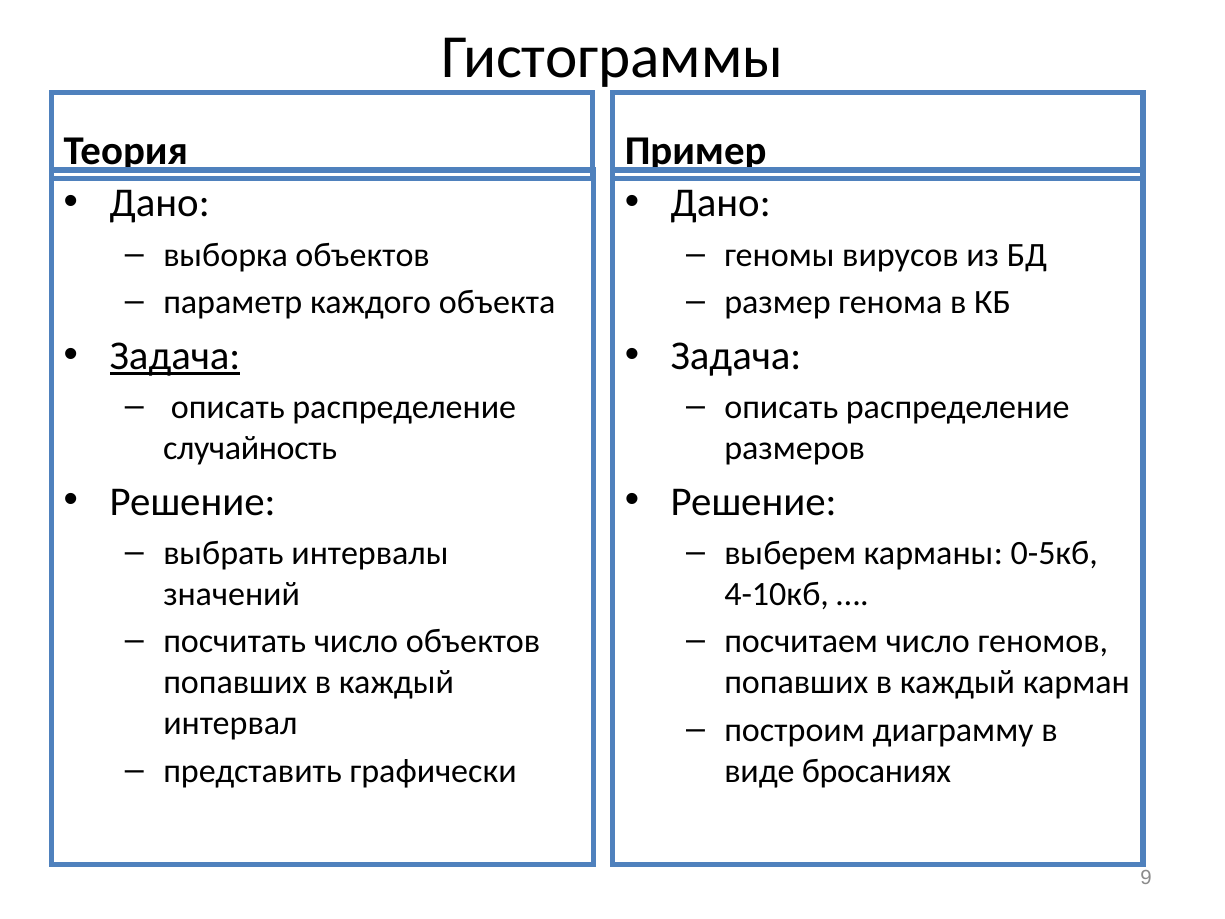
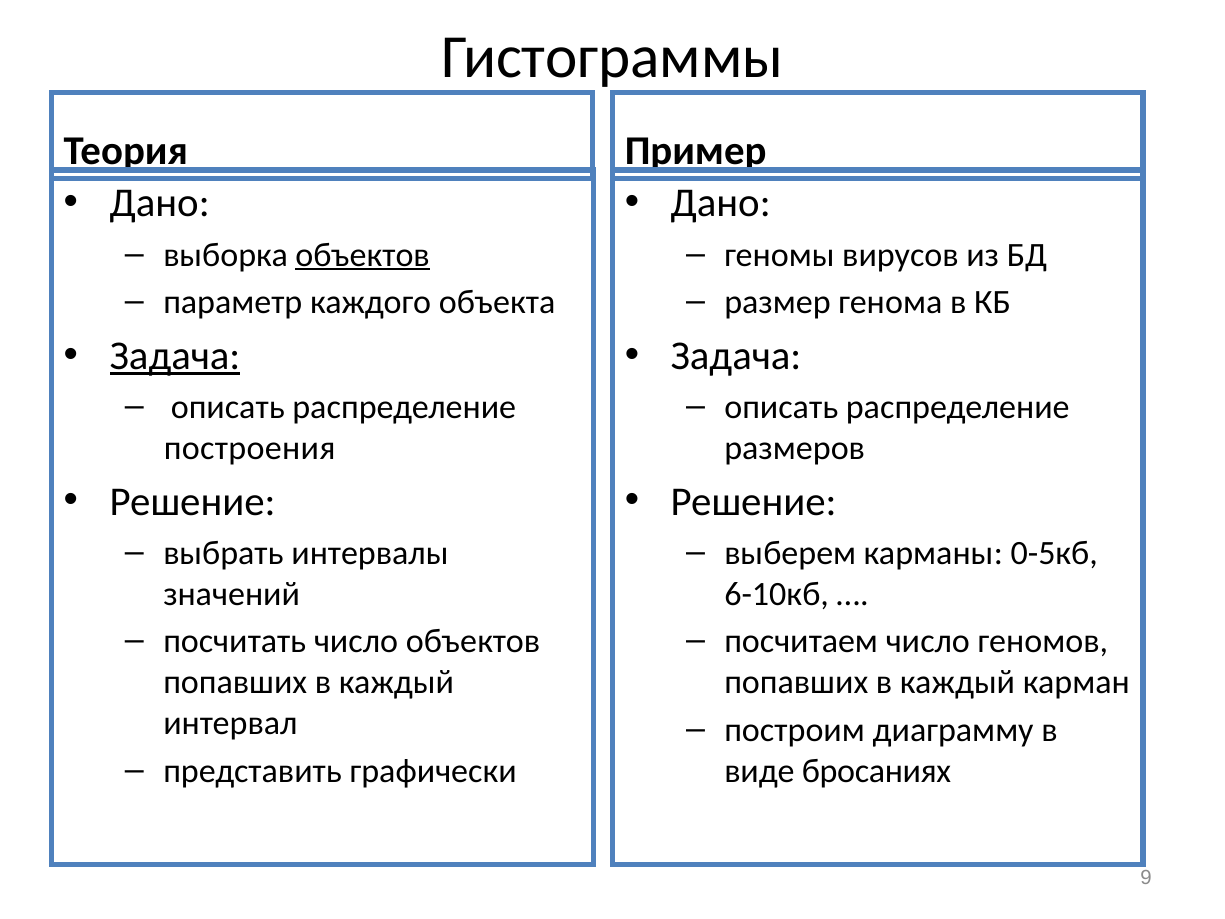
объектов underline: none -> present (363, 255)
случайность: случайность -> построения (250, 448)
4-10кб: 4-10кб -> 6-10кб (777, 594)
